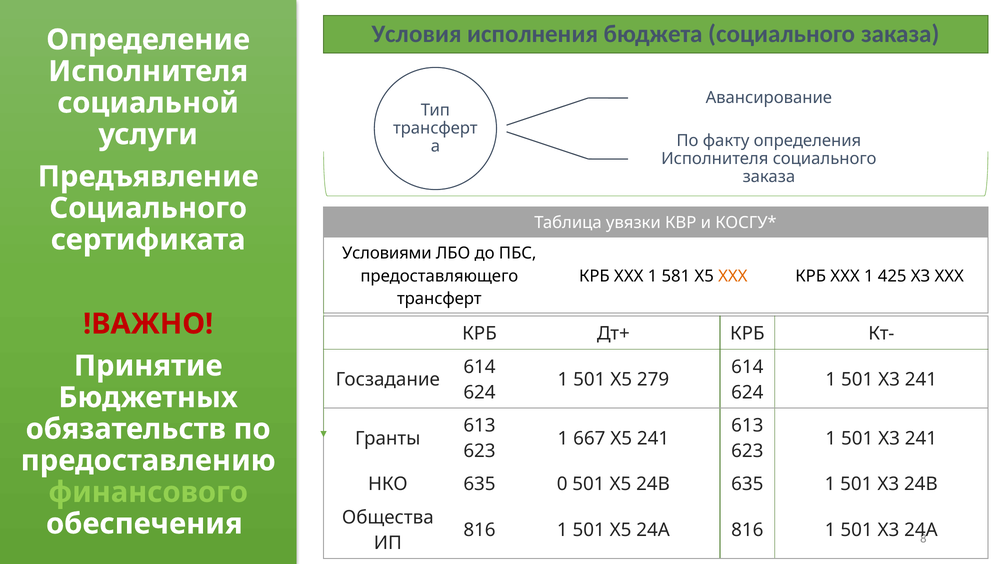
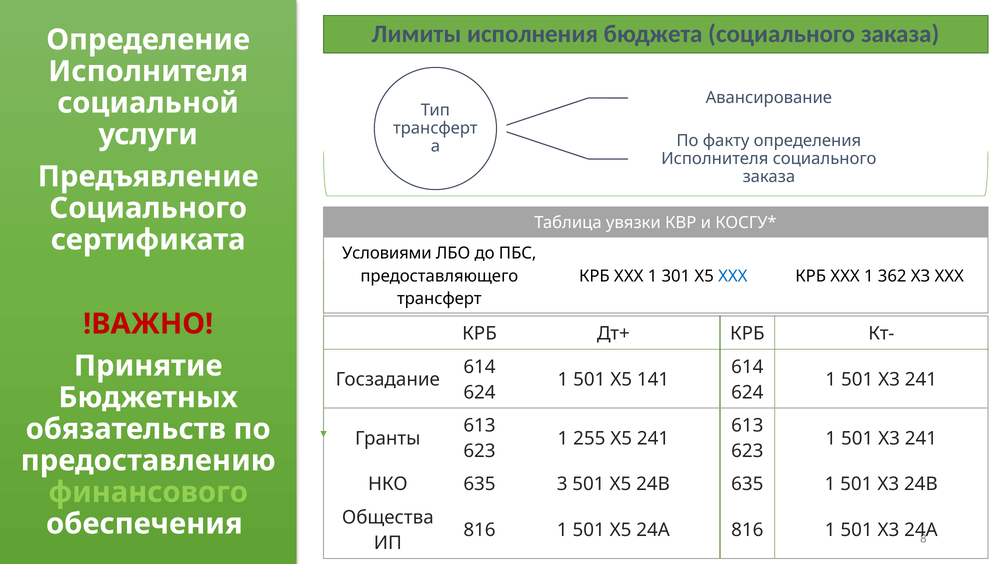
Условия: Условия -> Лимиты (417, 34)
581: 581 -> 301 (676, 276)
ХХХ colour: orange -> blue (733, 276)
425: 425 -> 362 (892, 276)
279: 279 -> 141 (653, 380)
667: 667 -> 255 (589, 438)
0: 0 -> 3 (562, 484)
